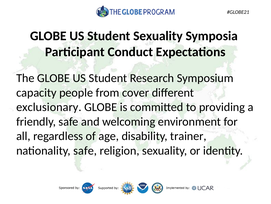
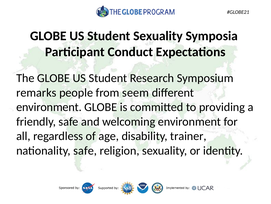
capacity: capacity -> remarks (36, 92)
cover: cover -> seem (136, 92)
exclusionary: exclusionary -> environment (49, 107)
